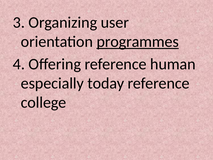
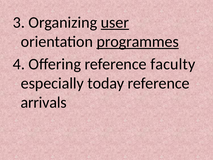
user underline: none -> present (115, 22)
human: human -> faculty (173, 64)
college: college -> arrivals (44, 102)
